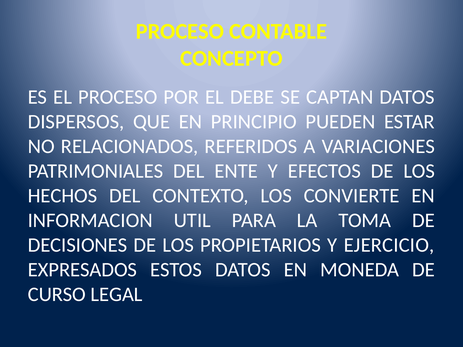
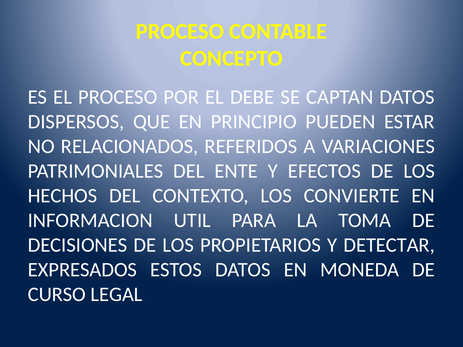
EJERCICIO: EJERCICIO -> DETECTAR (389, 245)
